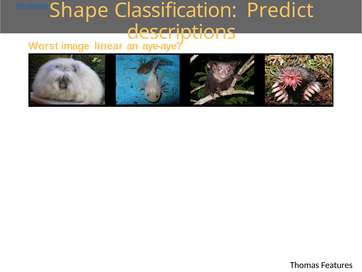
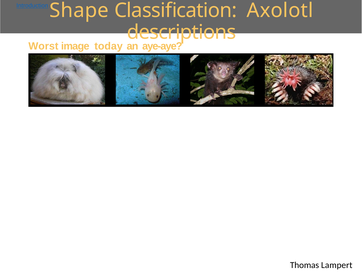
Predict: Predict -> Axolotl (280, 10)
linear: linear -> today (109, 46)
Features: Features -> Lampert (337, 265)
